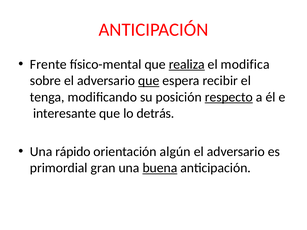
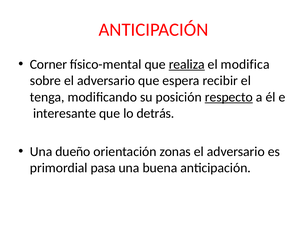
Frente: Frente -> Corner (48, 64)
que underline: present -> none (149, 81)
rápido: rápido -> dueño (73, 152)
algún: algún -> zonas (175, 152)
gran: gran -> pasa (103, 168)
buena underline: present -> none (160, 168)
